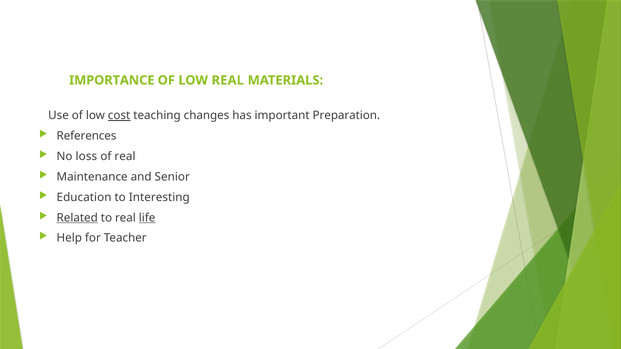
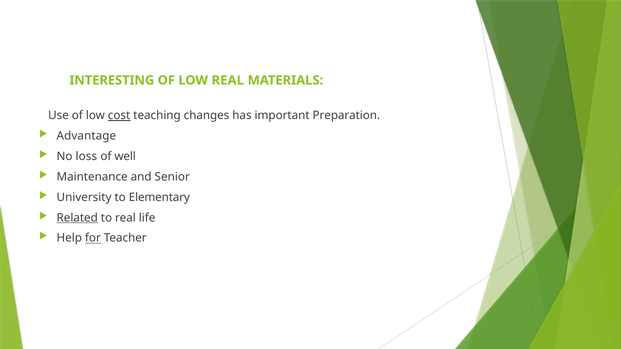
IMPORTANCE: IMPORTANCE -> INTERESTING (112, 80)
References: References -> Advantage (86, 136)
of real: real -> well (125, 157)
Education: Education -> University (84, 197)
Interesting: Interesting -> Elementary (159, 197)
life underline: present -> none (147, 218)
for underline: none -> present (93, 238)
